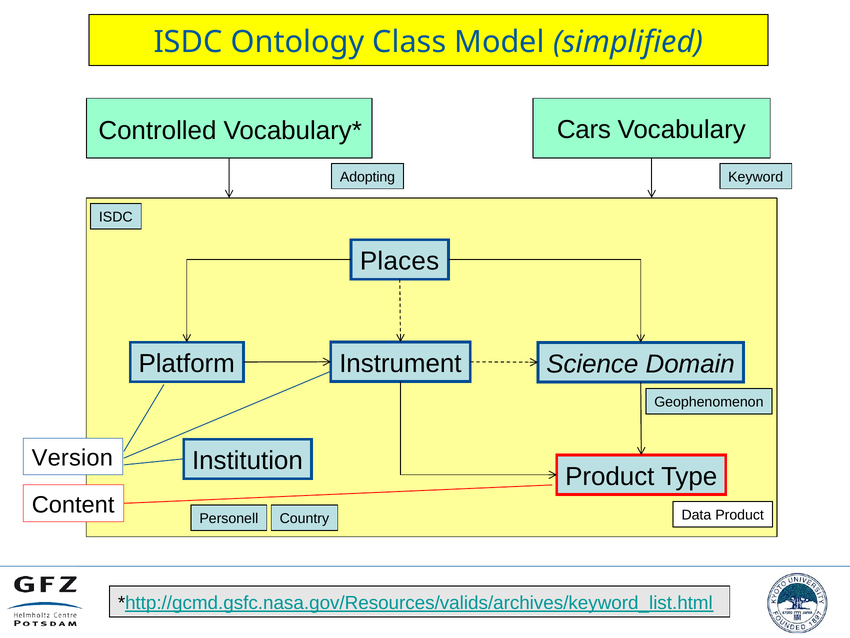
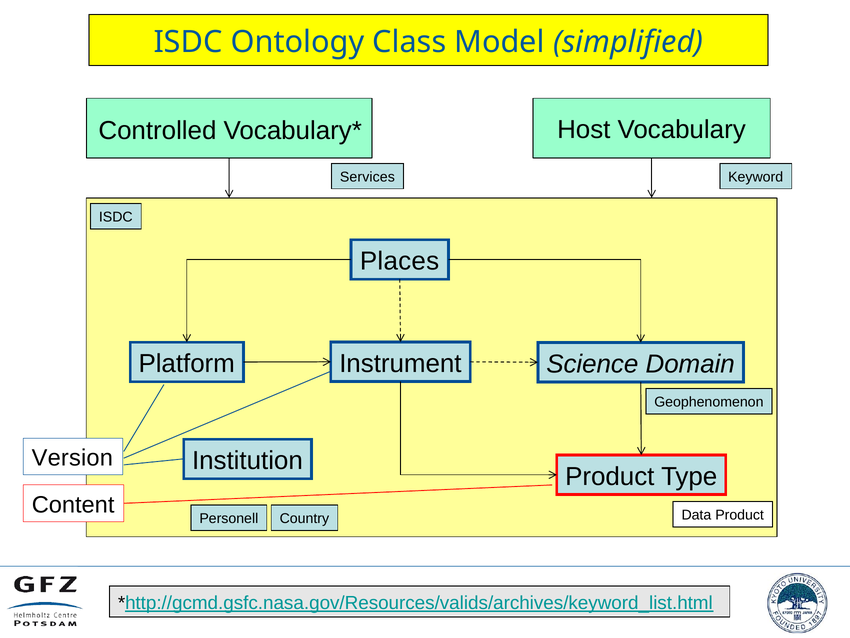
Cars: Cars -> Host (584, 129)
Adopting: Adopting -> Services (367, 177)
